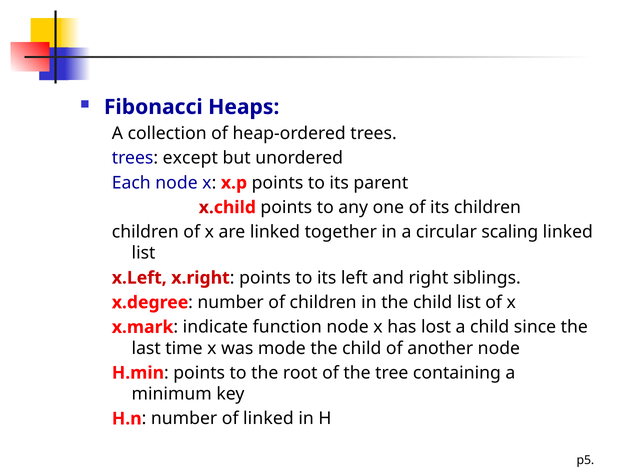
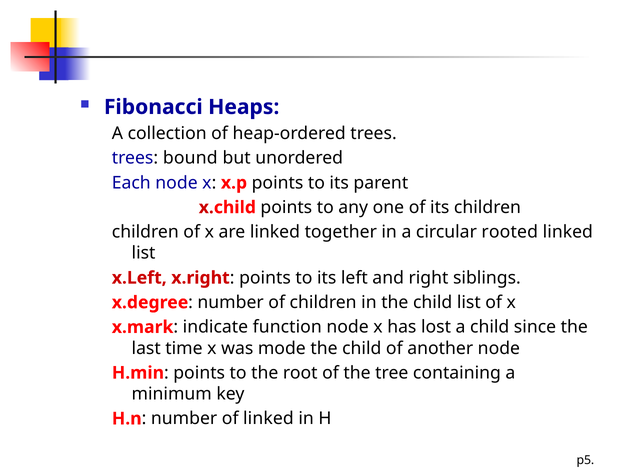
except: except -> bound (190, 158)
scaling: scaling -> rooted (510, 232)
